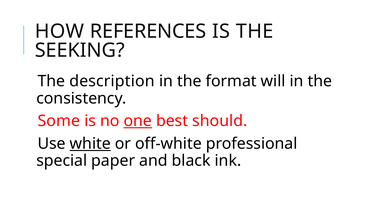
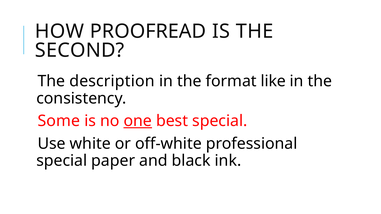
REFERENCES: REFERENCES -> PROOFREAD (148, 31)
SEEKING: SEEKING -> SECOND (80, 50)
will: will -> like (273, 81)
best should: should -> special (220, 121)
white underline: present -> none (90, 144)
